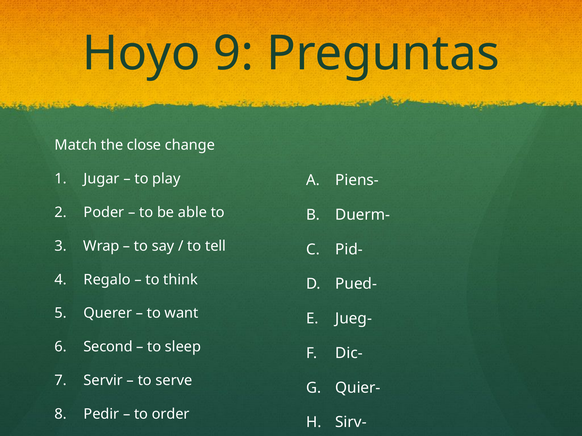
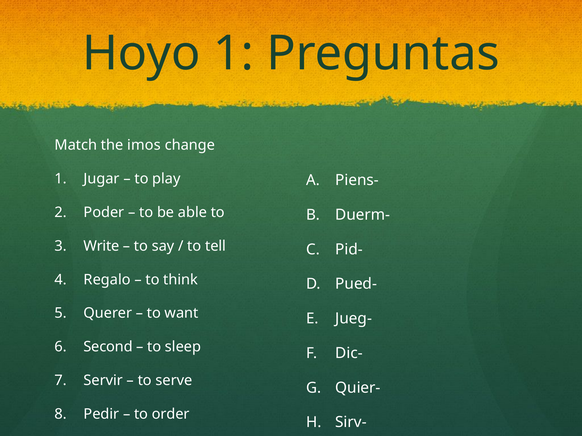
Hoyo 9: 9 -> 1 (233, 54)
close: close -> imos (144, 145)
Wrap: Wrap -> Write (101, 246)
